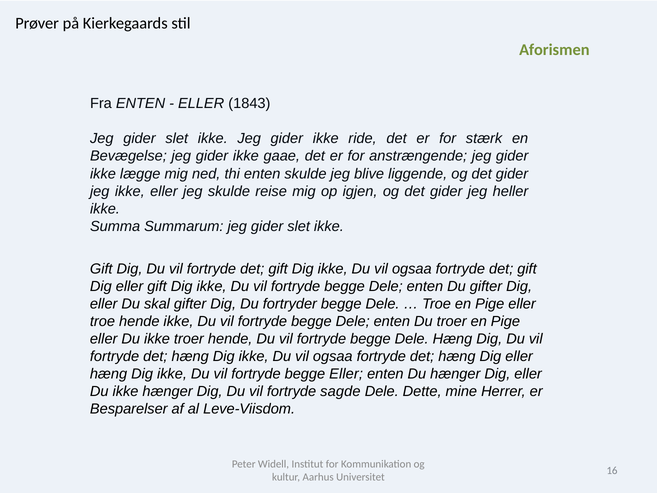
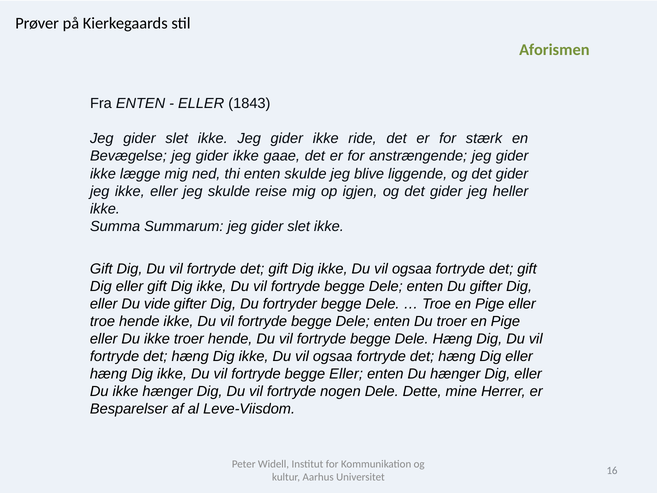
skal: skal -> vide (157, 304)
sagde: sagde -> nogen (340, 391)
